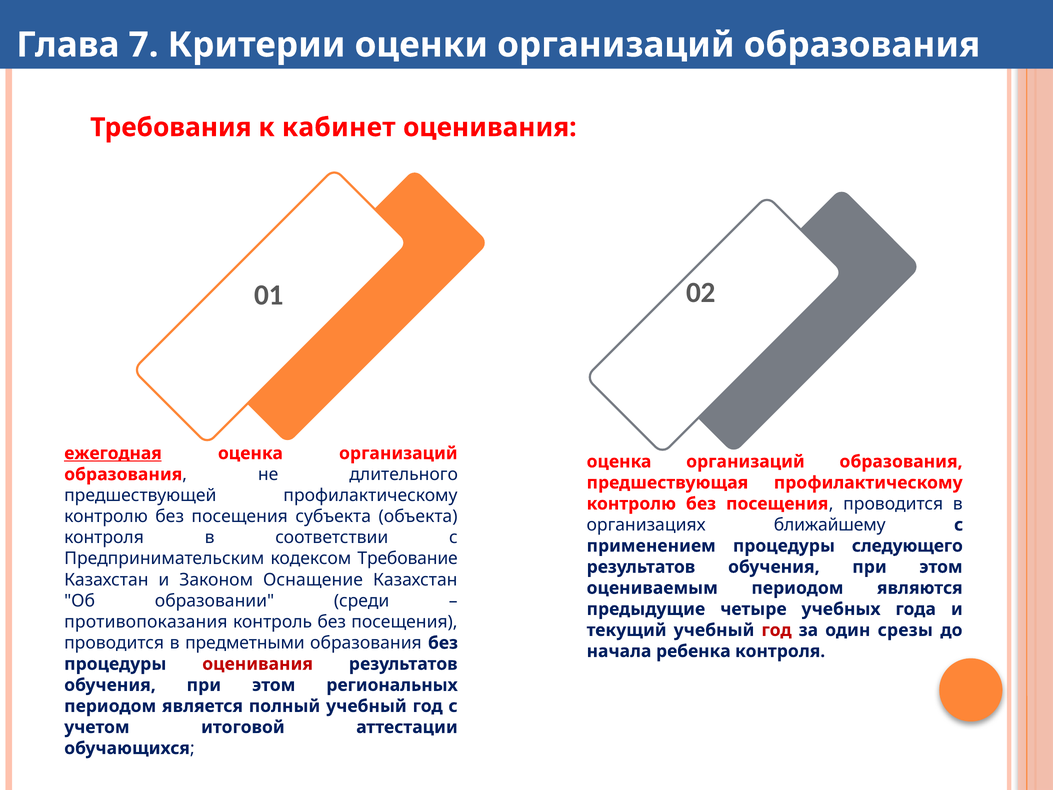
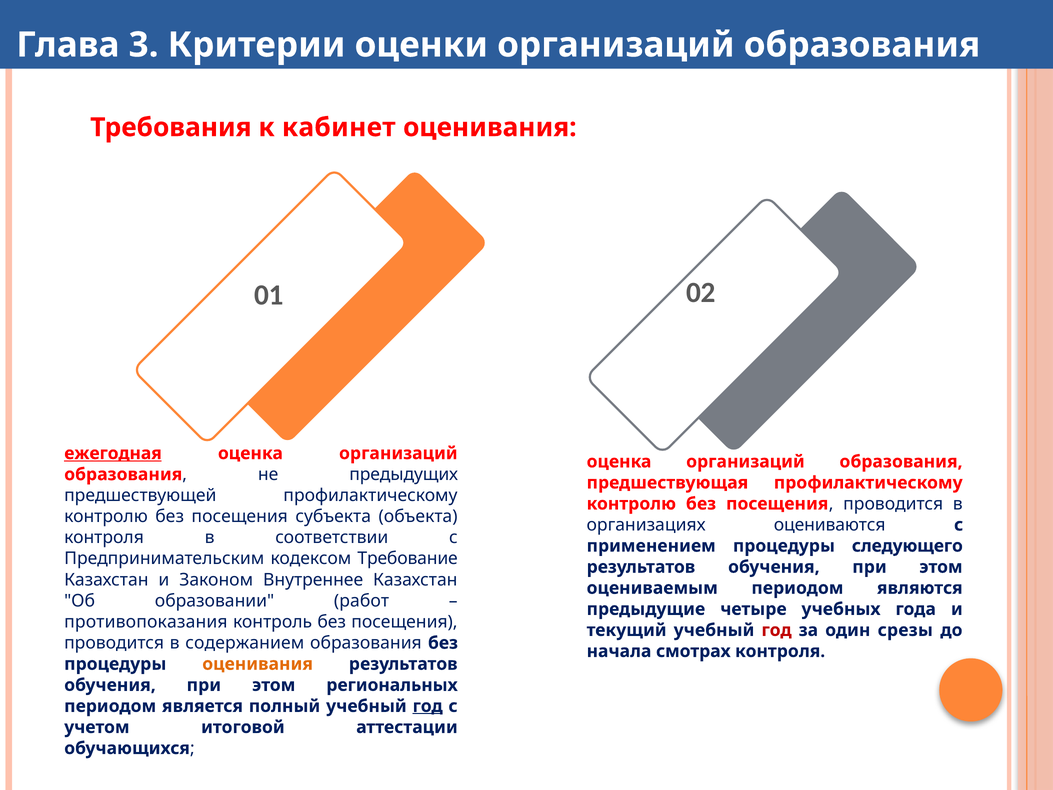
7: 7 -> 3 (144, 45)
длительного: длительного -> предыдущих (404, 474)
ближайшему: ближайшему -> оцениваются (830, 525)
Оснащение: Оснащение -> Внутреннее (313, 580)
среди: среди -> работ (362, 601)
предметными: предметными -> содержанием (245, 643)
ребенка: ребенка -> смотрах (693, 651)
оценивания colour: red -> orange (258, 664)
год underline: none -> present (428, 706)
